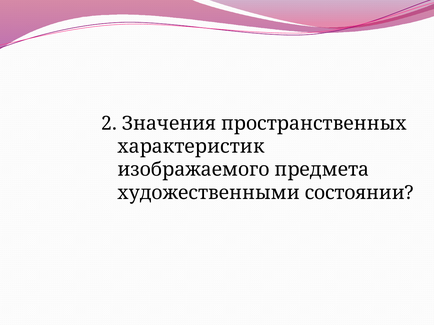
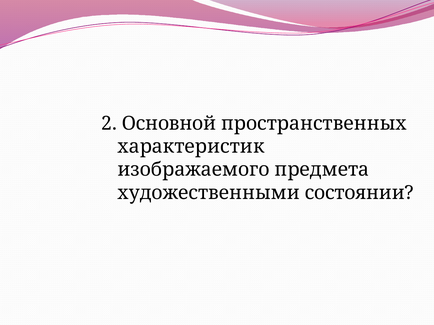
Значения: Значения -> Основной (169, 124)
